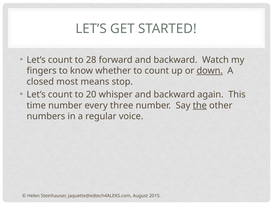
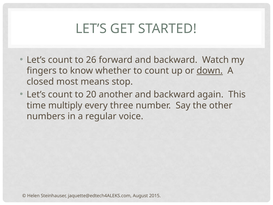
28: 28 -> 26 (91, 60)
whisper: whisper -> another (116, 94)
time number: number -> multiply (65, 105)
the underline: present -> none (200, 105)
